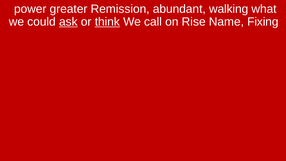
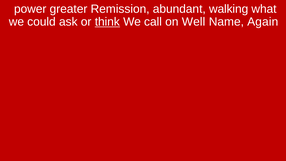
ask underline: present -> none (68, 22)
Rise: Rise -> Well (194, 22)
Fixing: Fixing -> Again (263, 22)
